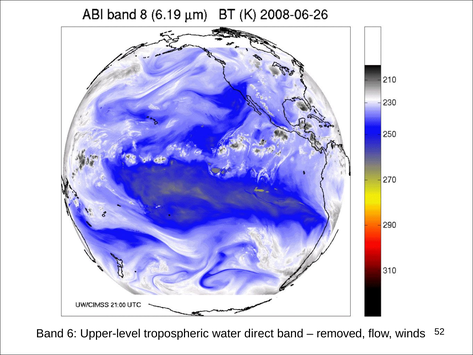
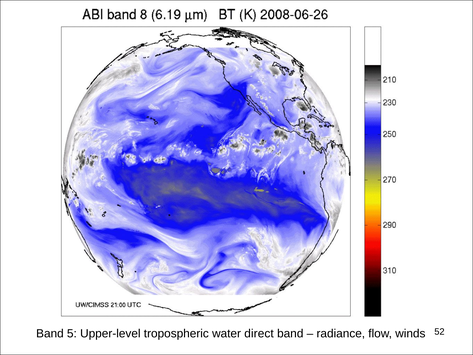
6: 6 -> 5 (72, 333)
removed: removed -> radiance (341, 333)
